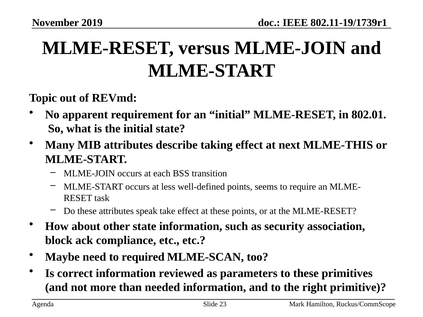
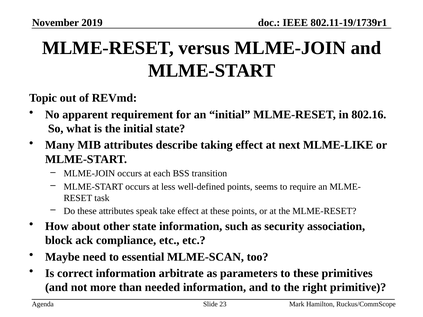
802.01: 802.01 -> 802.16 (369, 115)
MLME-THIS: MLME-THIS -> MLME-LIKE (338, 145)
required: required -> essential (143, 257)
reviewed: reviewed -> arbitrate (181, 273)
